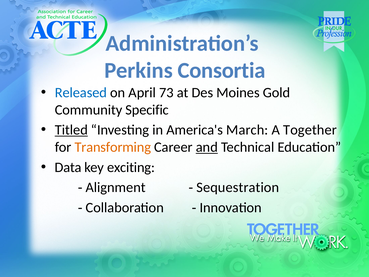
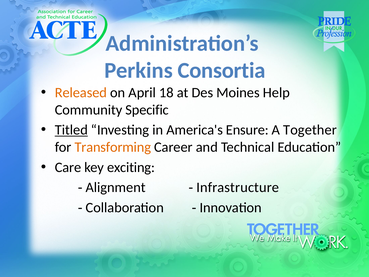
Released colour: blue -> orange (81, 92)
73: 73 -> 18 (166, 92)
Gold: Gold -> Help (276, 92)
March: March -> Ensure (247, 130)
and underline: present -> none (207, 147)
Data: Data -> Care (68, 167)
Sequestration: Sequestration -> Infrastructure (238, 187)
